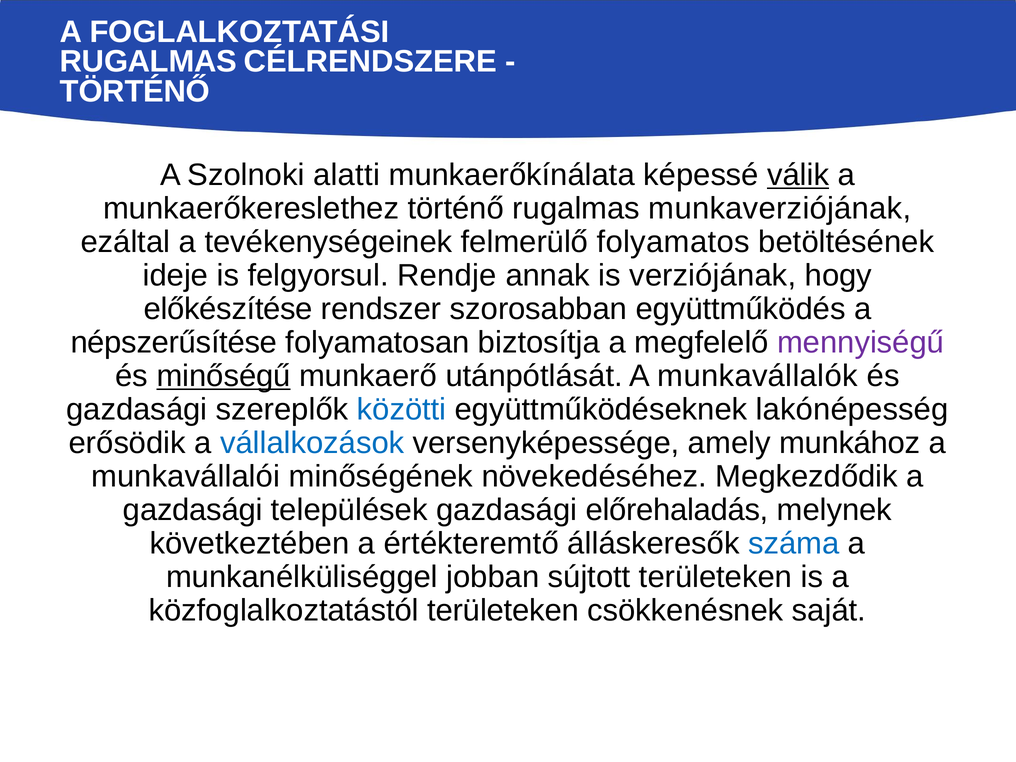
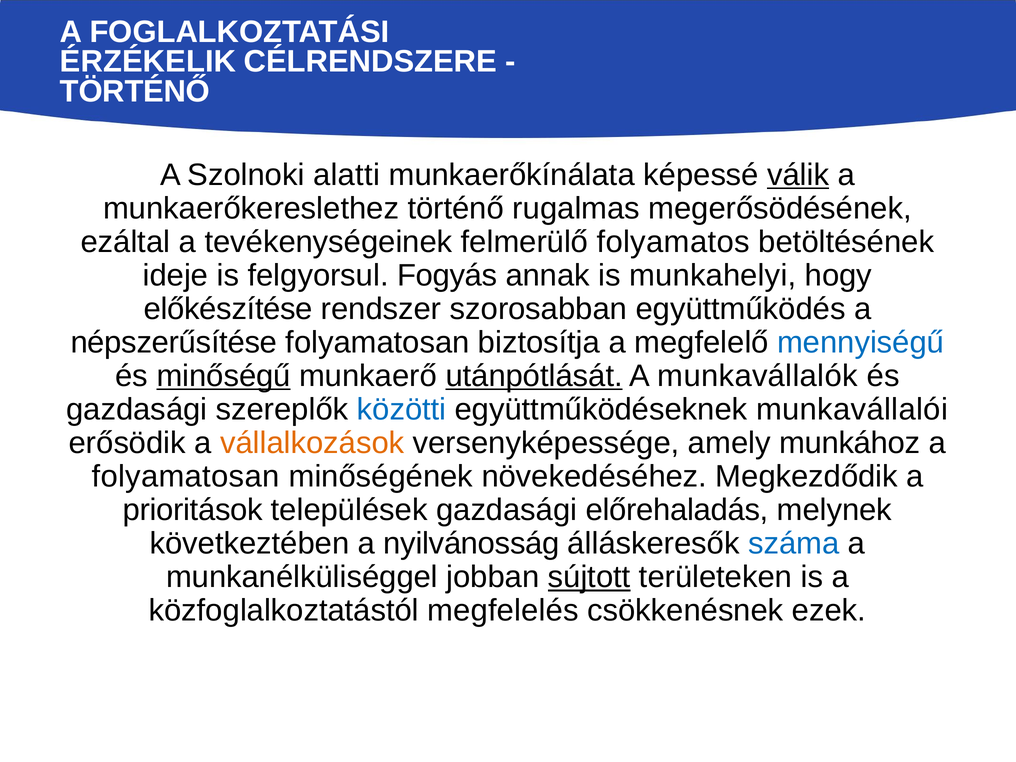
RUGALMAS: RUGALMAS -> ÉRZÉKELIK (148, 62)
munkaverziójának: munkaverziójának -> megerősödésének (780, 208)
Rendje: Rendje -> Fogyás (447, 275)
verziójának: verziójának -> munkahelyi (713, 275)
mennyiségű colour: purple -> blue (861, 342)
utánpótlását underline: none -> present (534, 376)
lakónépesség: lakónépesség -> munkavállalói (852, 409)
vállalkozások colour: blue -> orange (312, 443)
munkavállalói: munkavállalói -> folyamatosan (186, 477)
gazdasági: gazdasági -> prioritások (193, 510)
értékteremtő: értékteremtő -> nyilvánosság (471, 544)
sújtott underline: none -> present (589, 577)
közfoglalkoztatástól területeken: területeken -> megfelelés (503, 611)
saját: saját -> ezek (829, 611)
